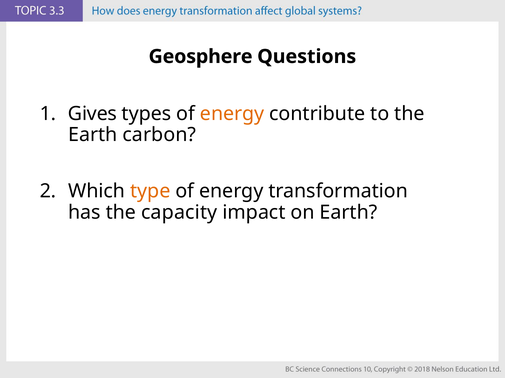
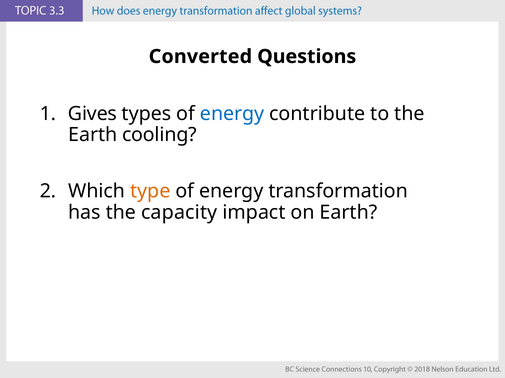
Geosphere: Geosphere -> Converted (200, 57)
energy colour: orange -> blue (232, 114)
carbon: carbon -> cooling (159, 135)
